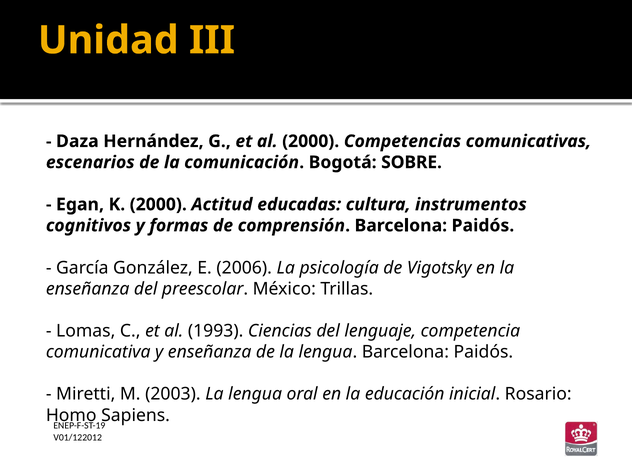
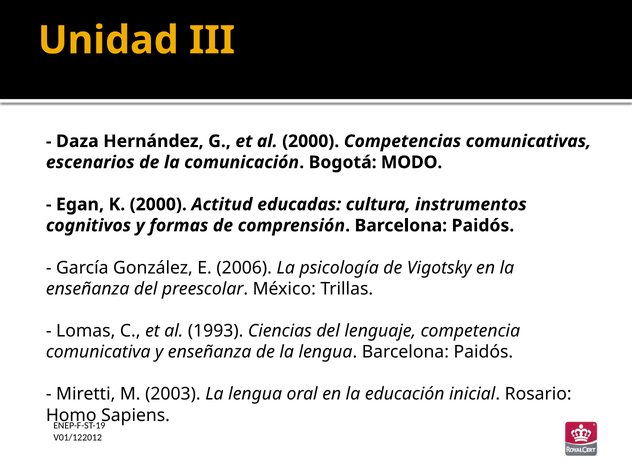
SOBRE: SOBRE -> MODO (412, 162)
